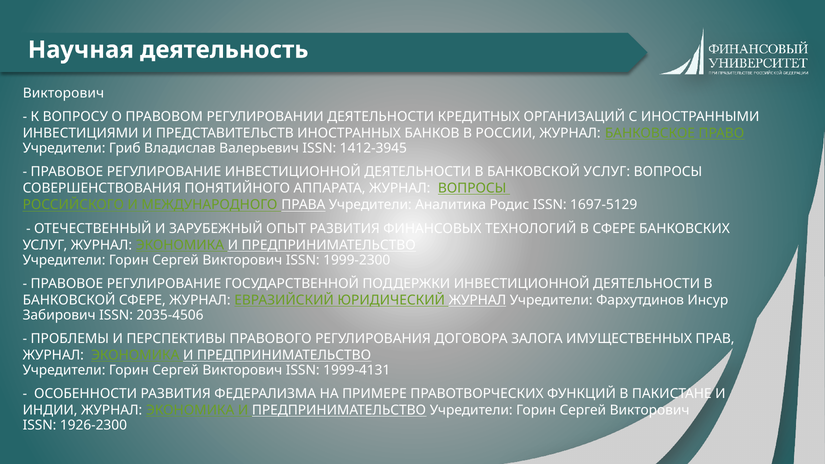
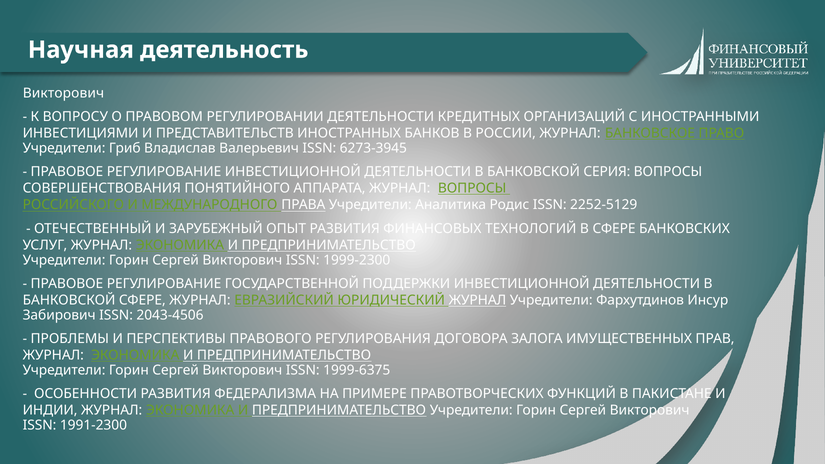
1412-3945: 1412-3945 -> 6273-3945 (373, 148)
БАНКОВСКОЙ УСЛУГ: УСЛУГ -> СЕРИЯ (607, 172)
1697-5129: 1697-5129 -> 2252-5129 (604, 205)
2035-4506: 2035-4506 -> 2043-4506 (170, 315)
1999-4131: 1999-4131 -> 1999-6375 (357, 370)
1926-2300: 1926-2300 -> 1991-2300 (93, 425)
